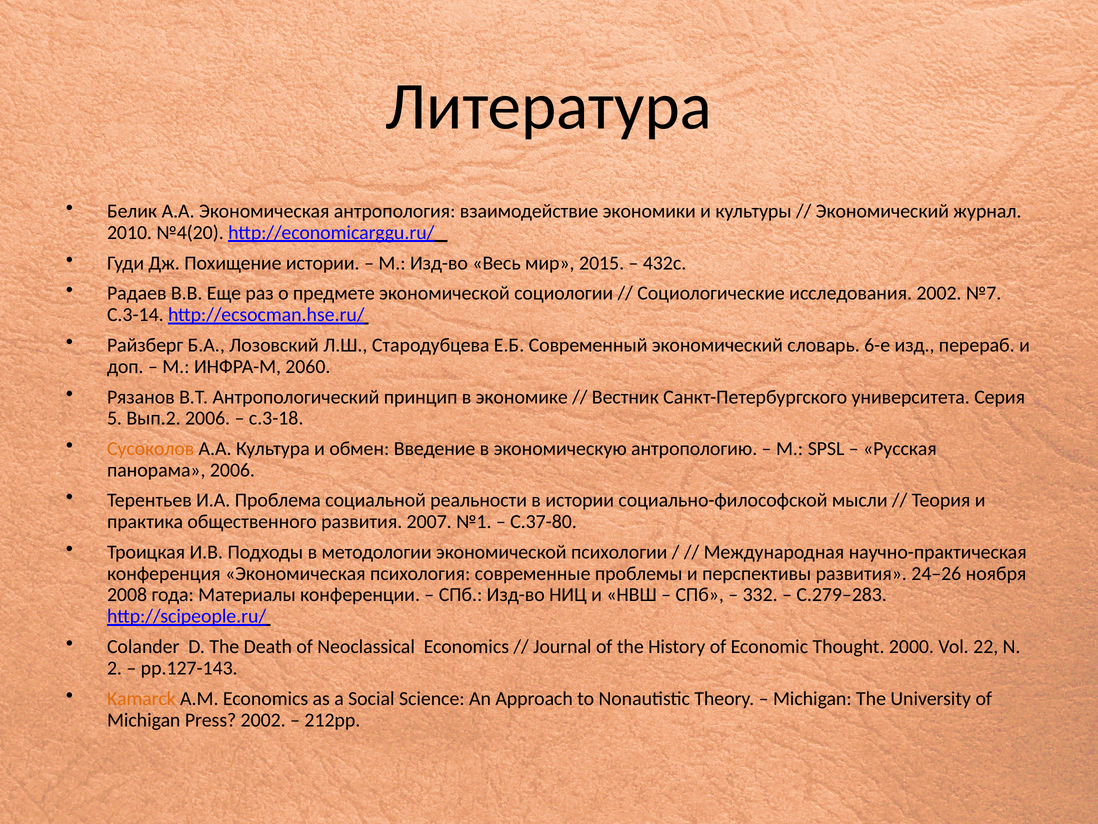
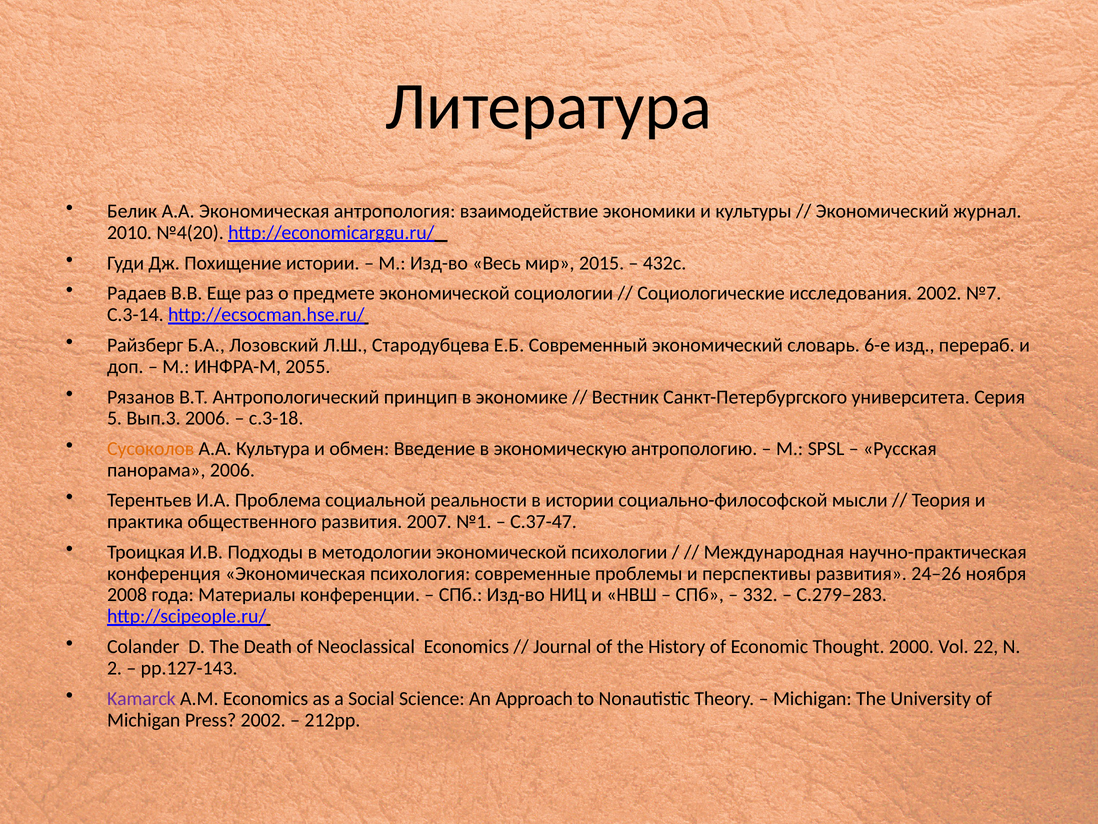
2060: 2060 -> 2055 (308, 367)
Вып.2: Вып.2 -> Вып.3 (154, 418)
С.37-80: С.37-80 -> С.37-47 (543, 521)
Kamarck colour: orange -> purple (141, 698)
